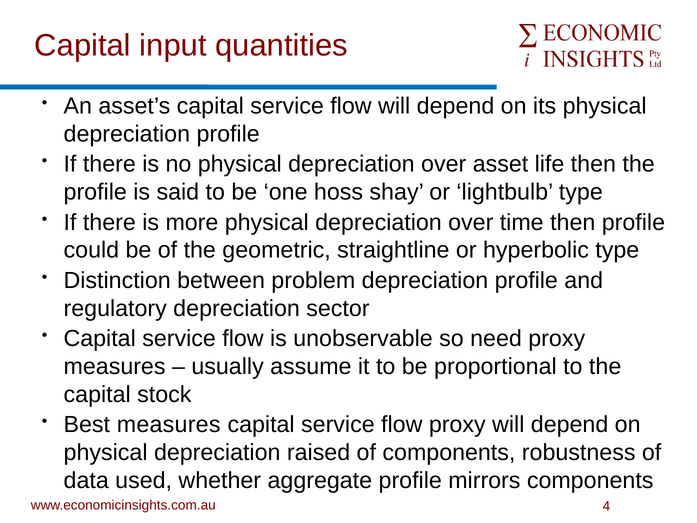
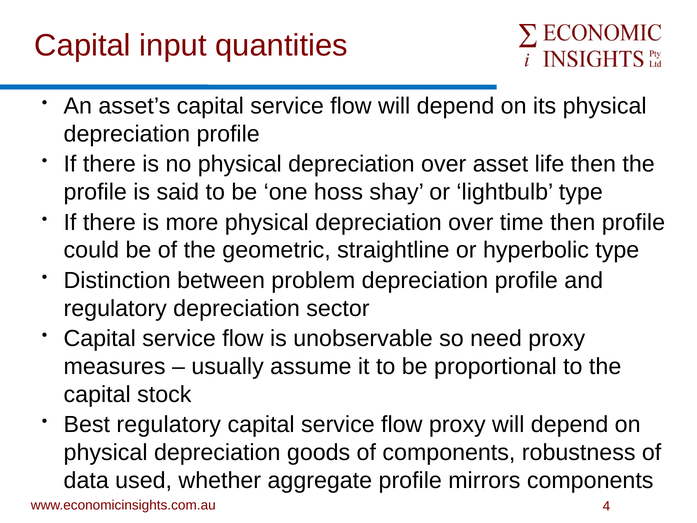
Best measures: measures -> regulatory (169, 424)
raised: raised -> goods (319, 452)
